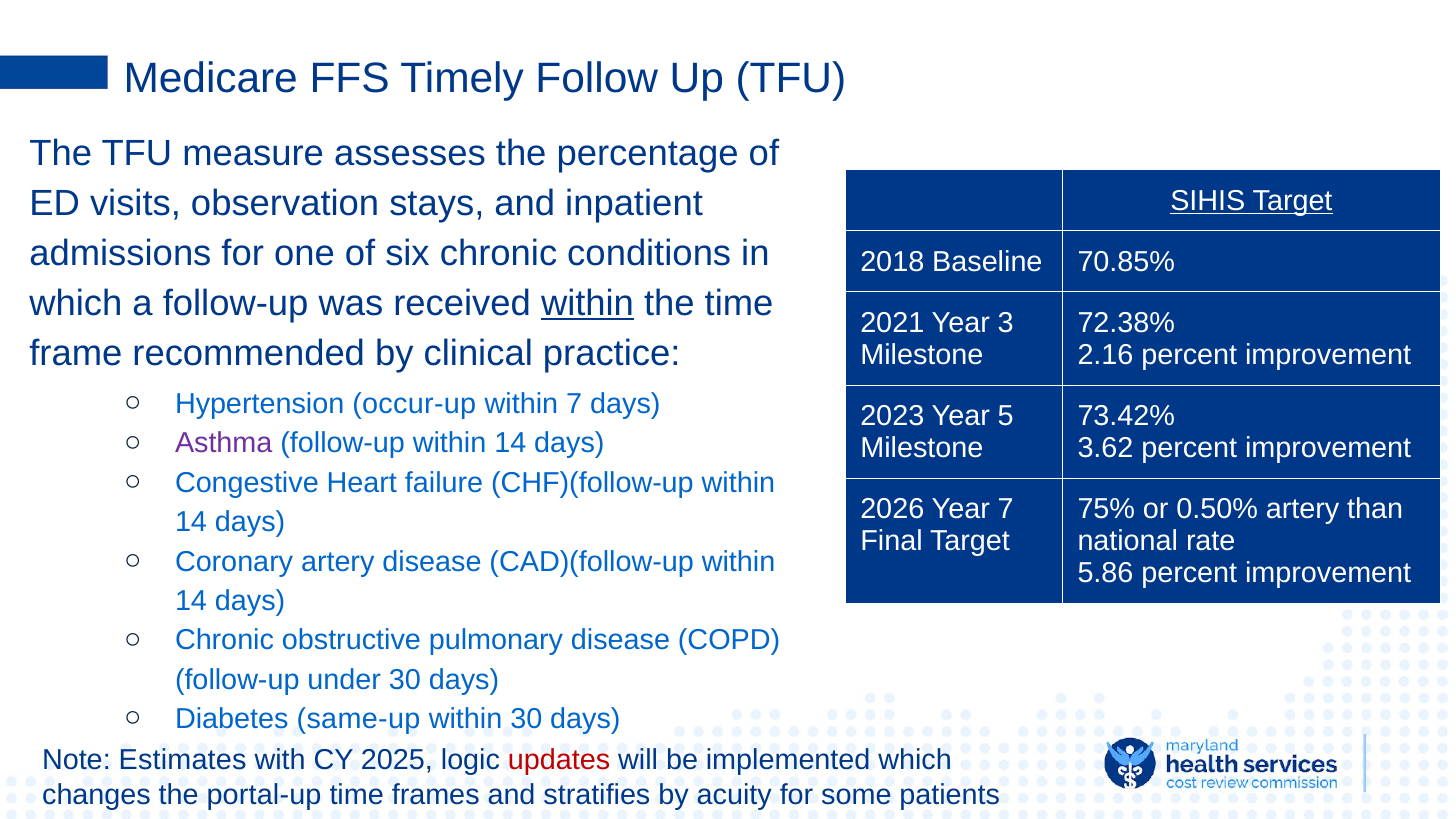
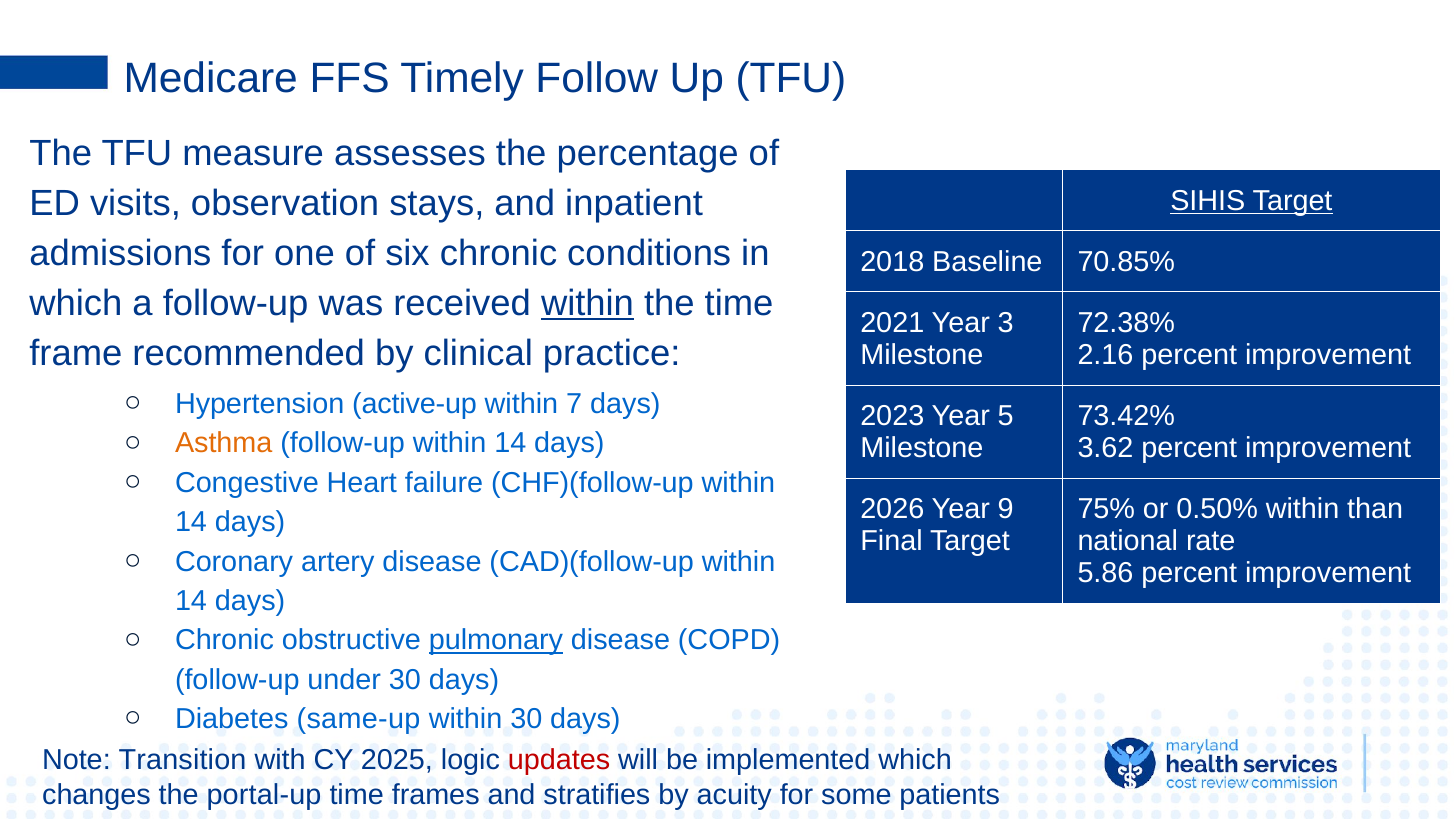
occur-up: occur-up -> active-up (415, 404)
Asthma colour: purple -> orange (224, 443)
Year 7: 7 -> 9 (1006, 509)
0.50% artery: artery -> within (1303, 509)
pulmonary underline: none -> present (496, 640)
Estimates: Estimates -> Transition (183, 760)
